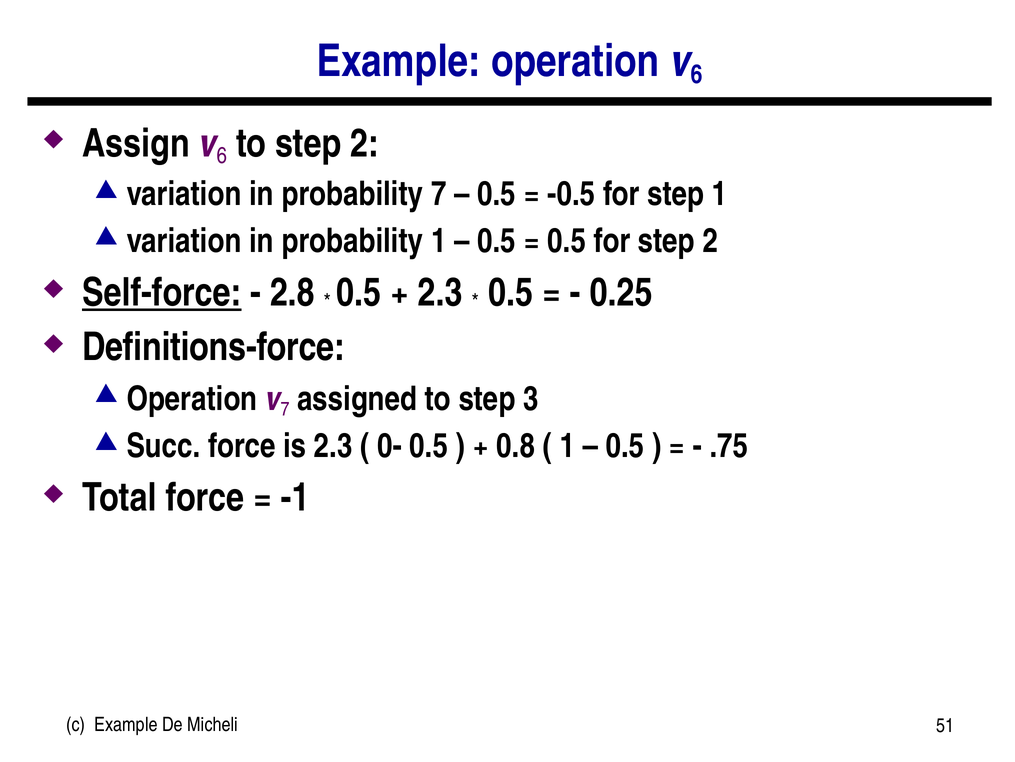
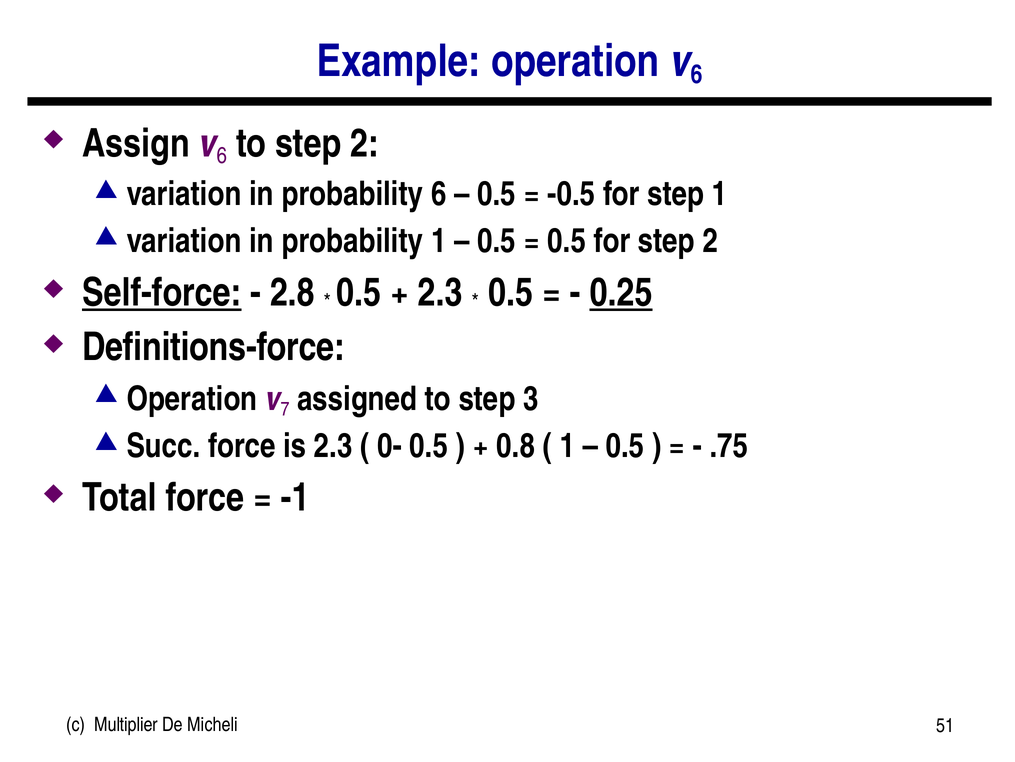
probability 7: 7 -> 6 (439, 194)
0.25 underline: none -> present (621, 292)
c Example: Example -> Multiplier (126, 724)
